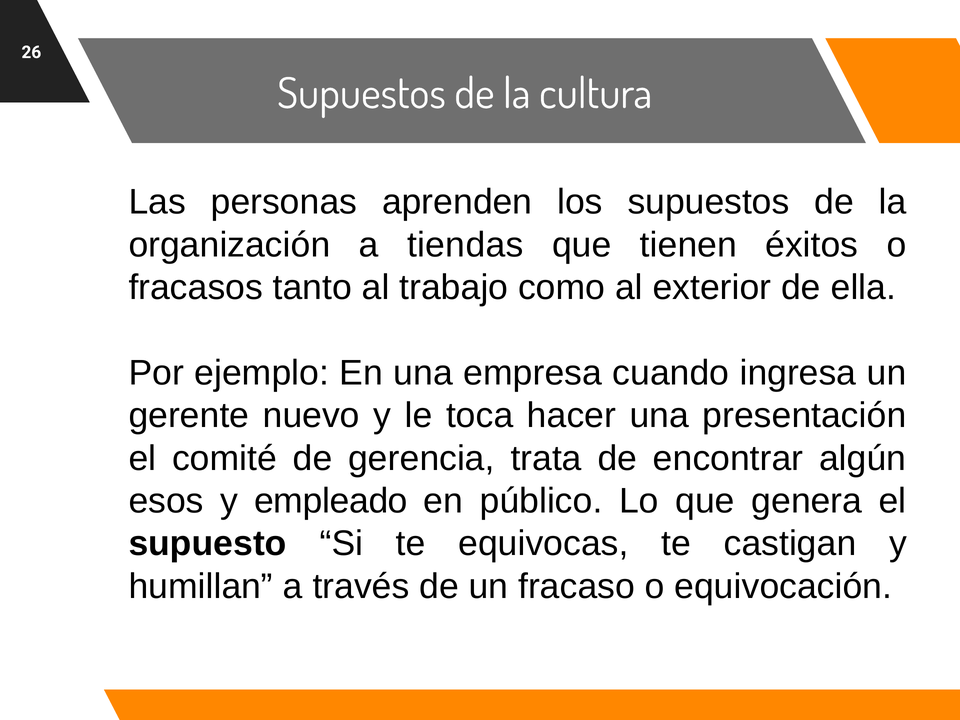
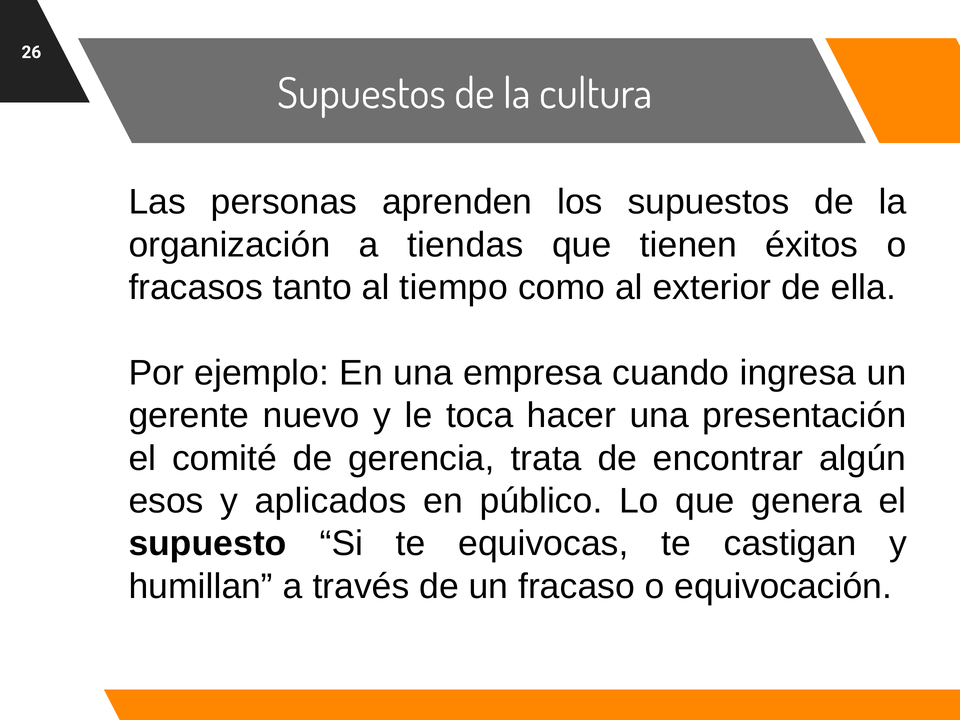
trabajo: trabajo -> tiempo (454, 288)
empleado: empleado -> aplicados (331, 501)
